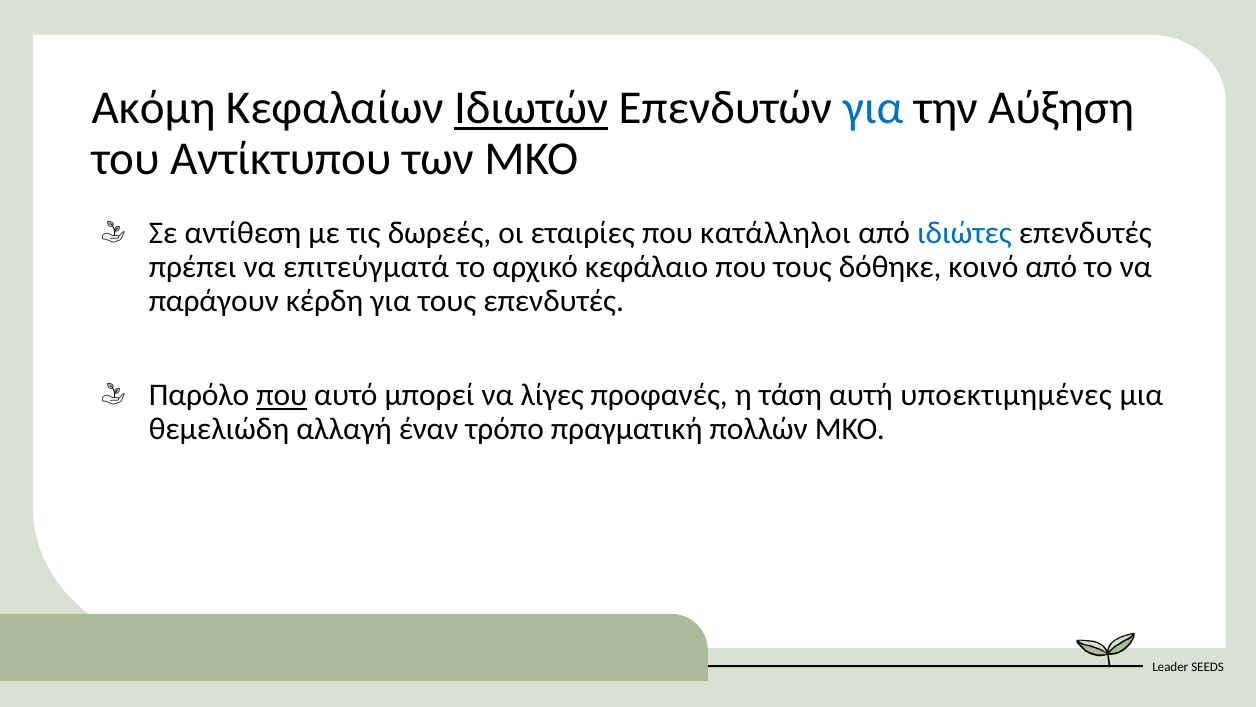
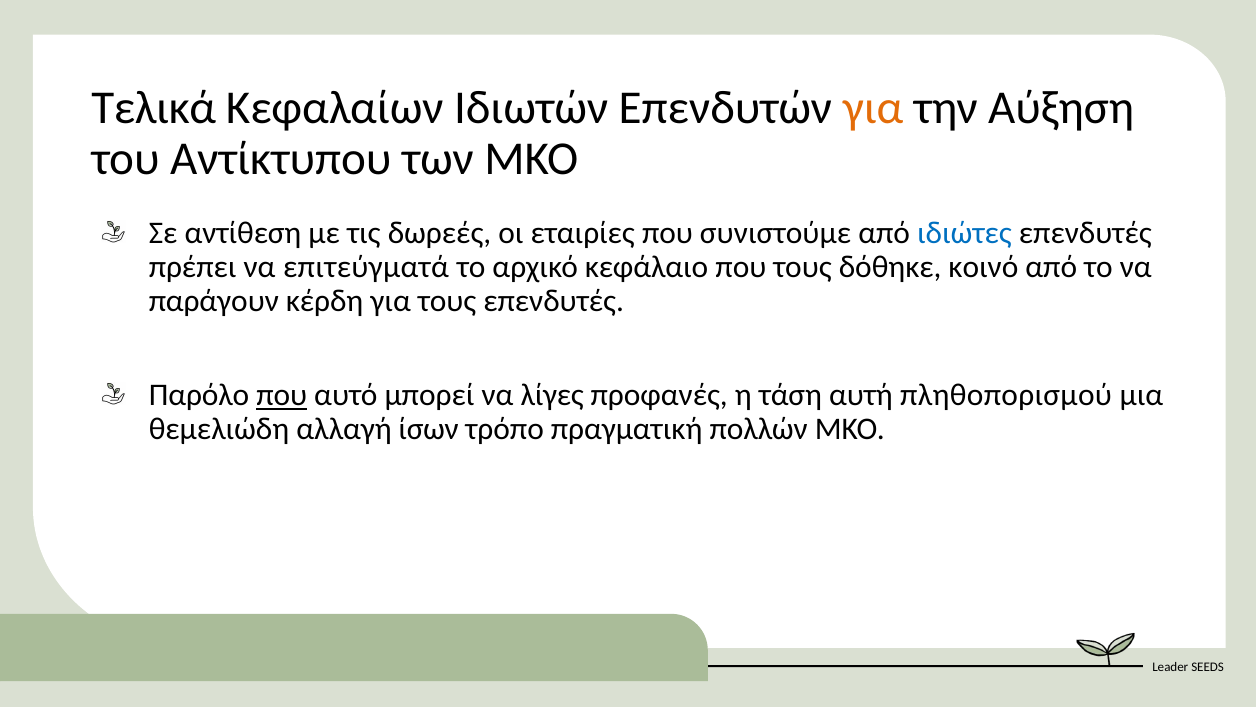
Ακόμη: Ακόμη -> Τελικά (154, 108)
Ιδιωτών underline: present -> none (531, 108)
για colour: blue -> orange (873, 108)
κατάλληλοι: κατάλληλοι -> συνιστούμε (776, 233)
υποεκτιμημένες: υποεκτιμημένες -> πληθοπορισμού (1006, 395)
έναν: έναν -> ίσων (429, 429)
